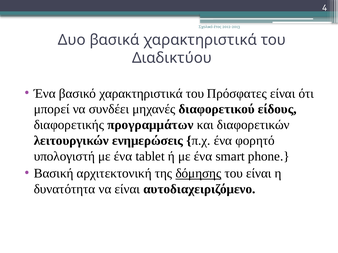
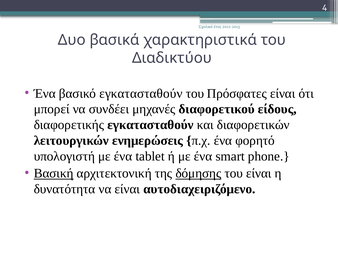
βασικό χαρακτηριστικά: χαρακτηριστικά -> εγκατασταθούν (141, 94)
διαφορετικής προγραμμάτων: προγραμμάτων -> εγκατασταθούν (150, 125)
Βασική underline: none -> present (54, 174)
